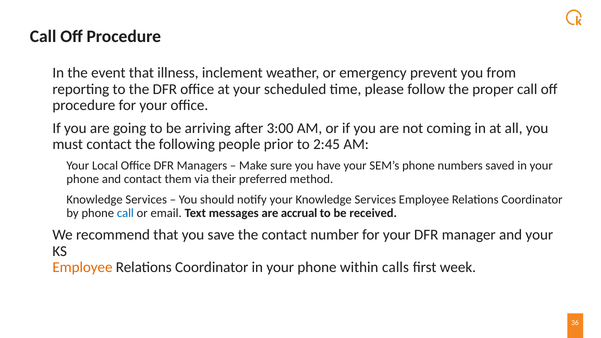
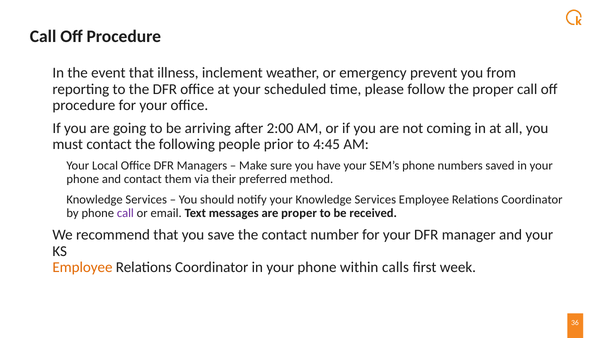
3:00: 3:00 -> 2:00 (280, 128)
2:45: 2:45 -> 4:45 (327, 145)
call colour: blue -> purple (125, 213)
are accrual: accrual -> proper (299, 213)
